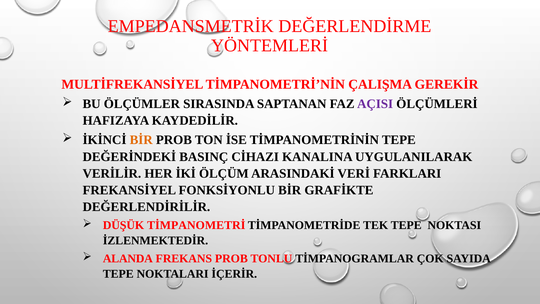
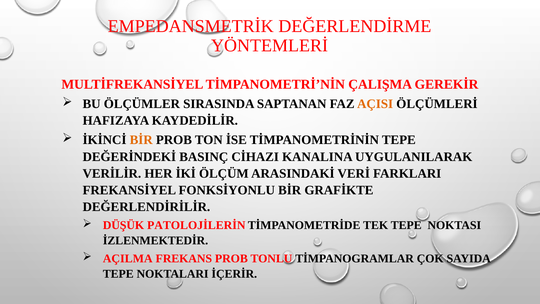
AÇISI colour: purple -> orange (375, 104)
TİMPANOMETRİ: TİMPANOMETRİ -> PATOLOJİLERİN (196, 225)
ALANDA: ALANDA -> AÇILMA (128, 258)
